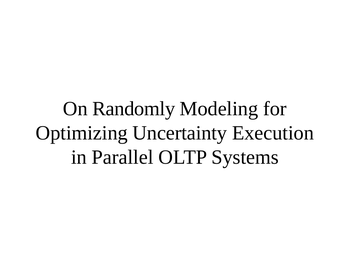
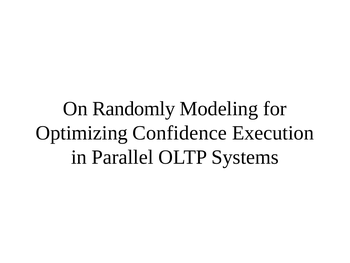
Uncertainty: Uncertainty -> Confidence (180, 133)
